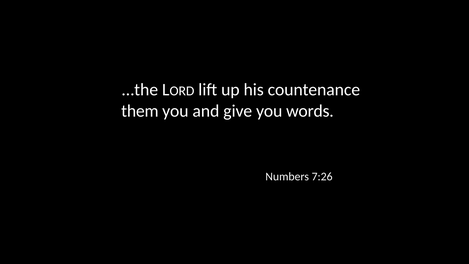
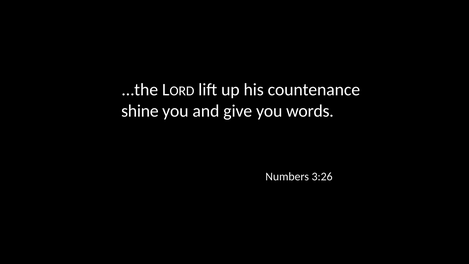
them: them -> shine (140, 111)
7:26: 7:26 -> 3:26 (322, 177)
